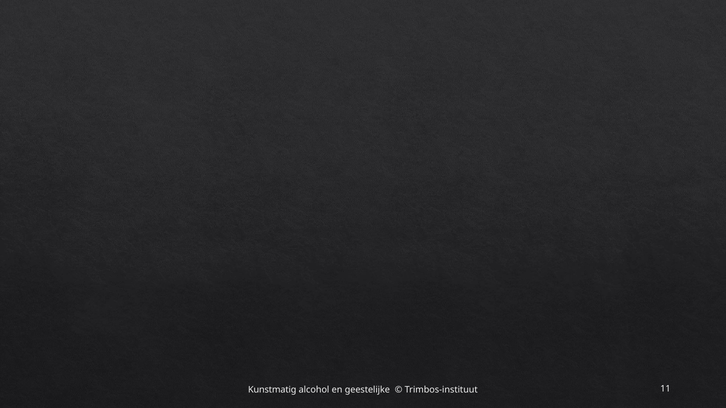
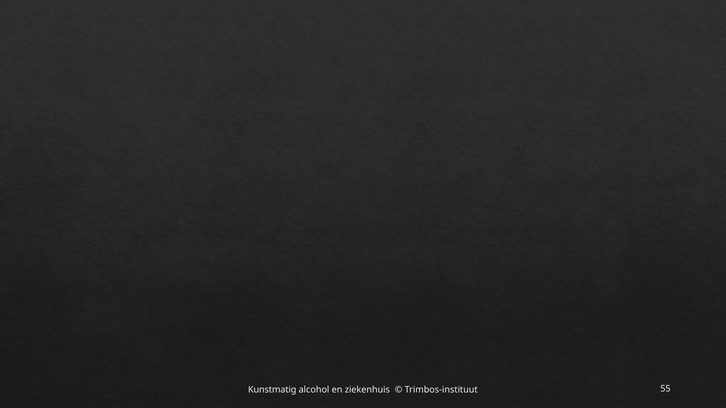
geestelijke: geestelijke -> ziekenhuis (367, 390)
11: 11 -> 55 (665, 389)
